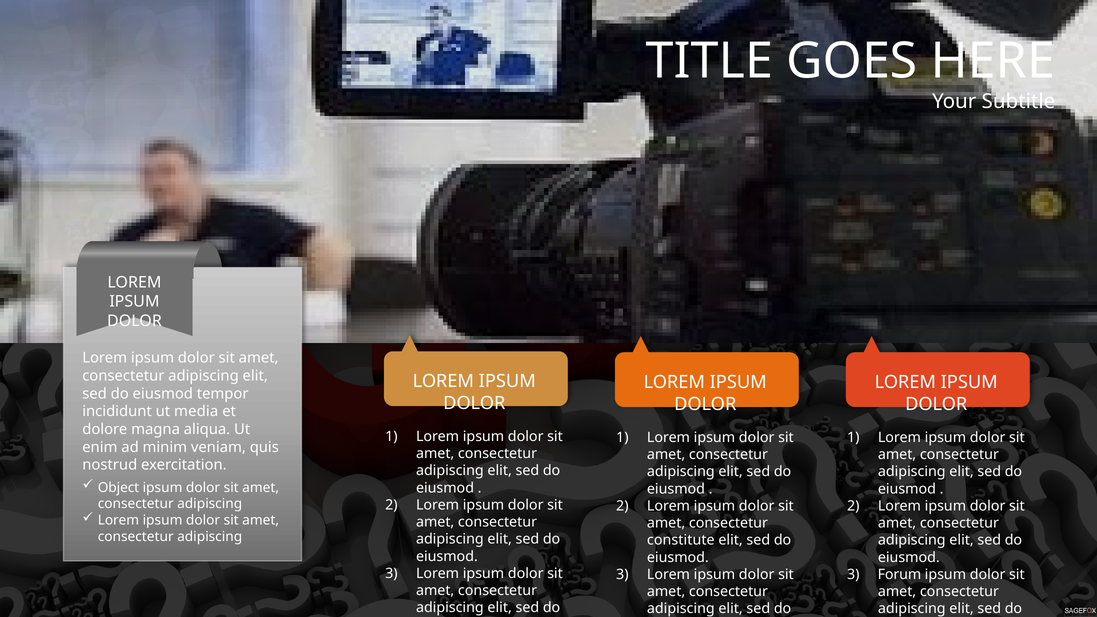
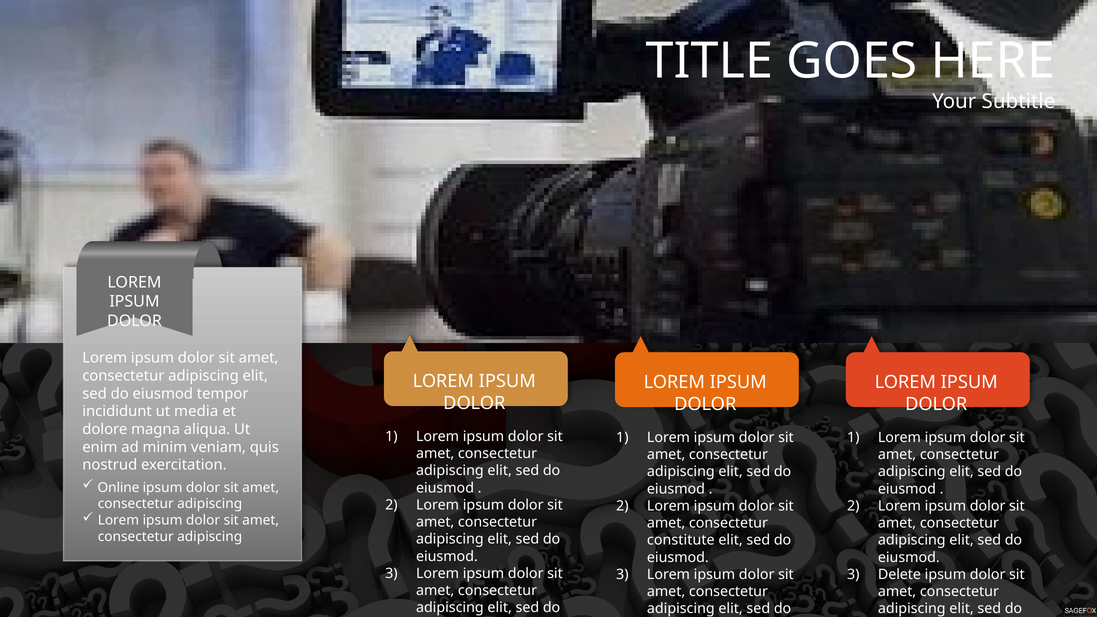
Object: Object -> Online (118, 488)
Forum: Forum -> Delete (899, 575)
